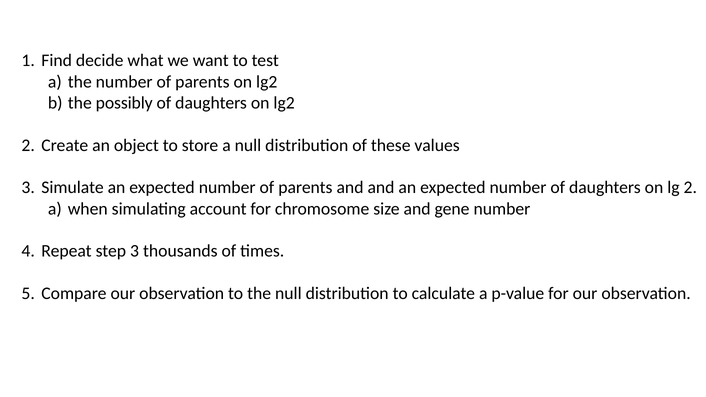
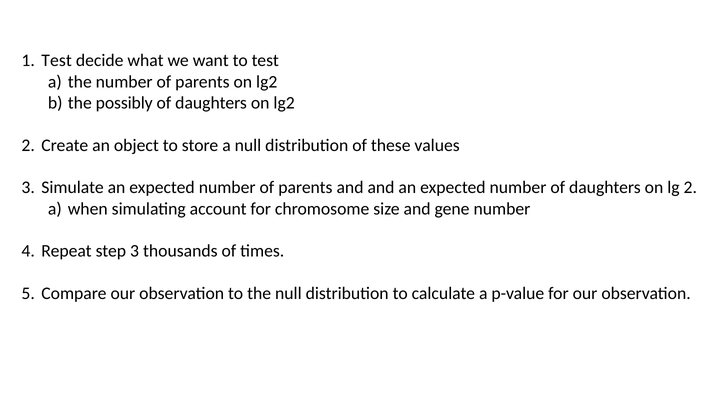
Find: Find -> Test (57, 61)
